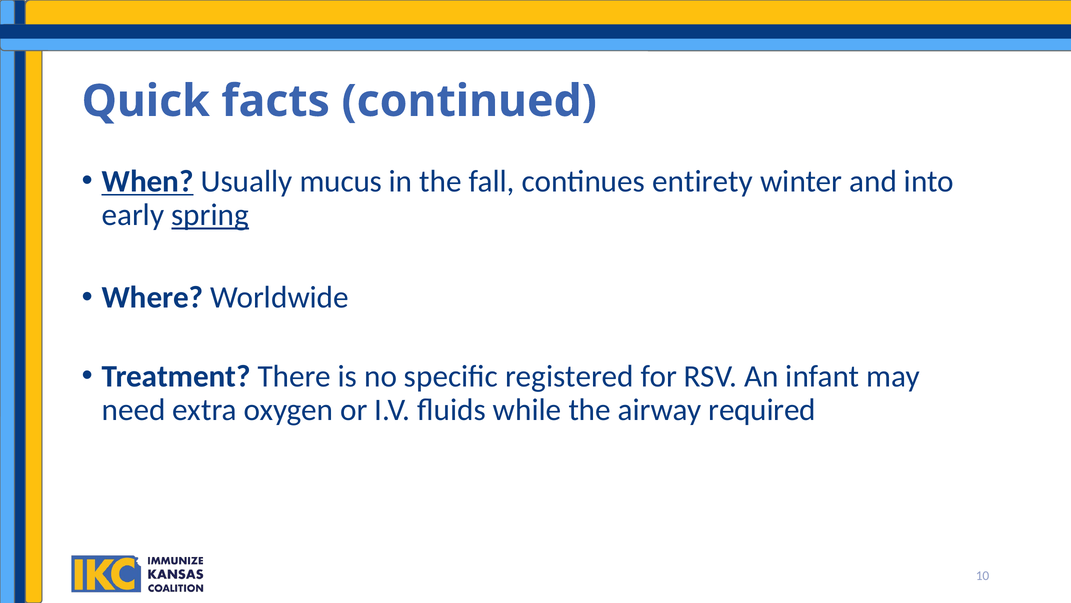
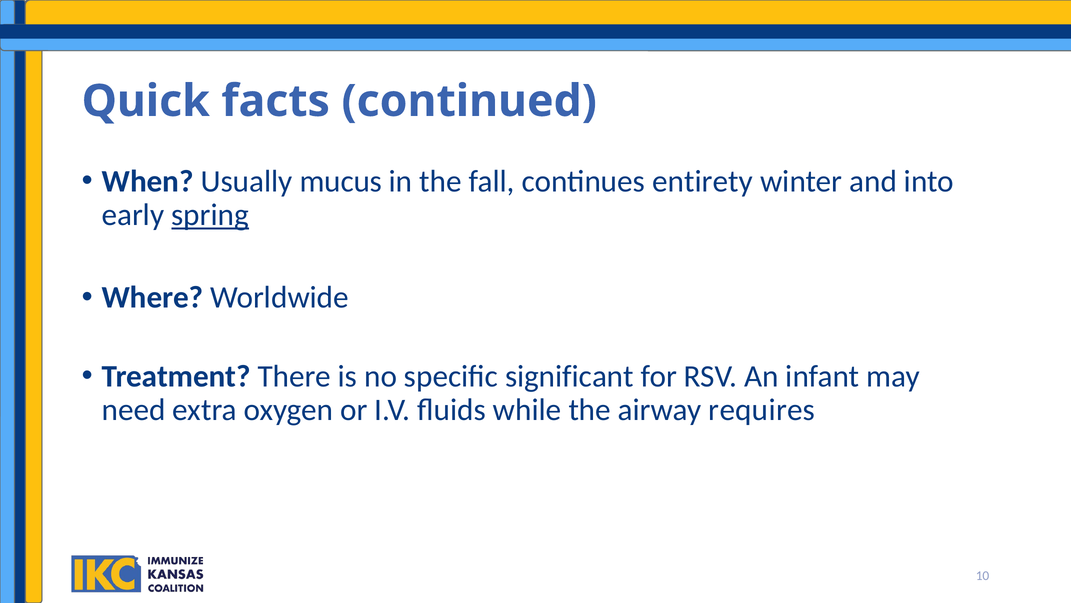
When underline: present -> none (148, 181)
registered: registered -> significant (569, 376)
required: required -> requires (762, 410)
